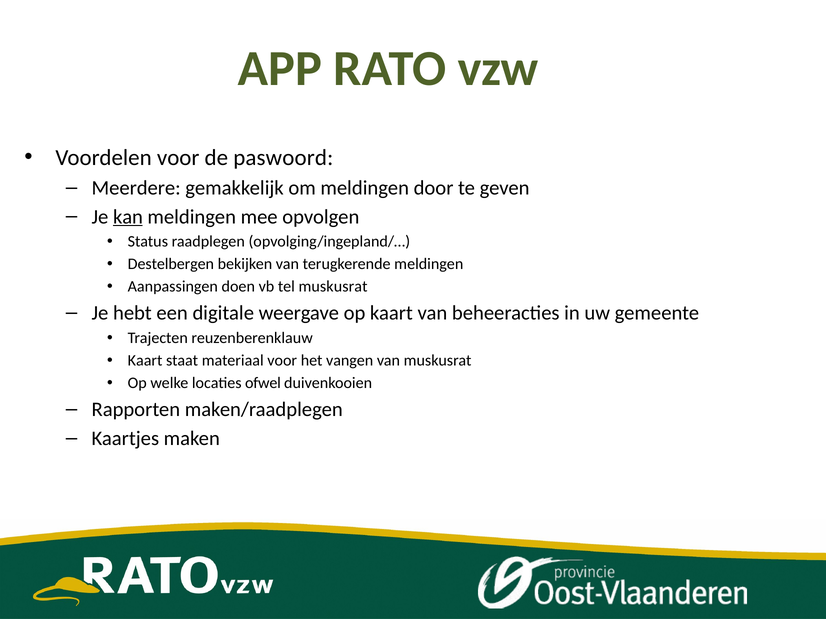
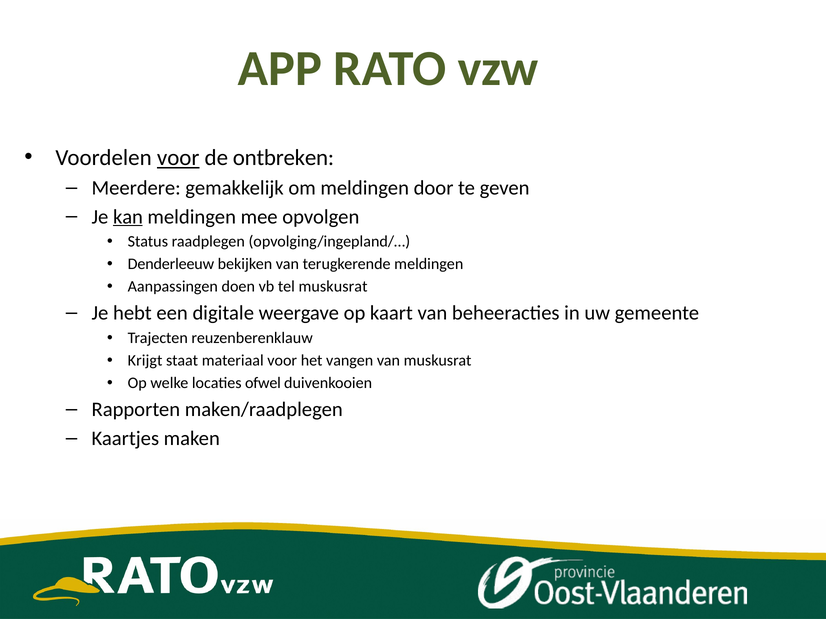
voor underline: none -> present (178, 158)
paswoord: paswoord -> ontbreken (283, 158)
Destelbergen: Destelbergen -> Denderleeuw (171, 264)
Kaart: Kaart -> Krijgt (145, 361)
